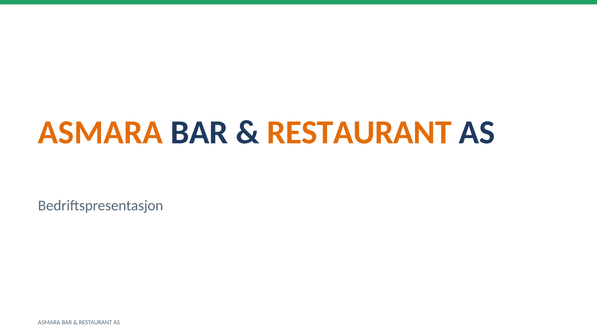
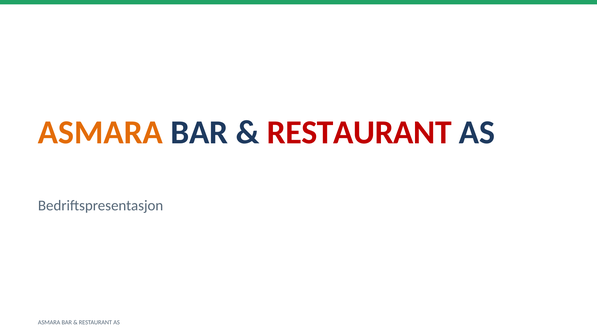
RESTAURANT colour: orange -> red (359, 132)
